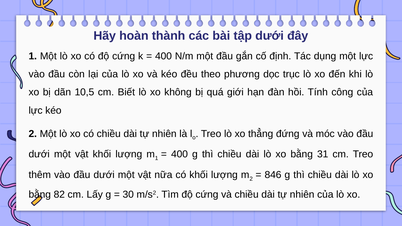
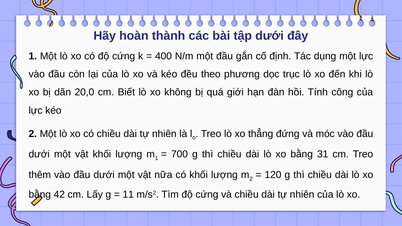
10,5: 10,5 -> 20,0 (84, 92)
400: 400 -> 700 (179, 154)
846: 846 -> 120 (273, 175)
82: 82 -> 42 (59, 195)
30: 30 -> 11 (128, 195)
